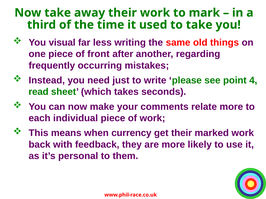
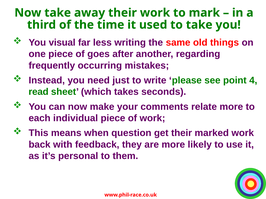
front: front -> goes (99, 54)
currency: currency -> question (131, 133)
